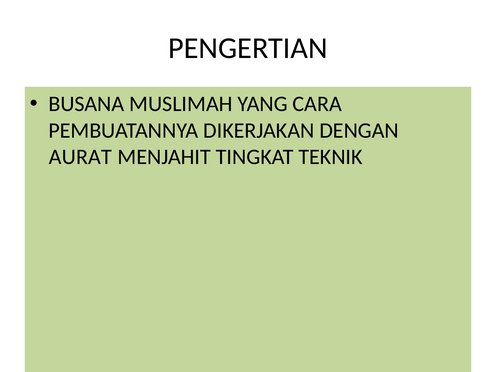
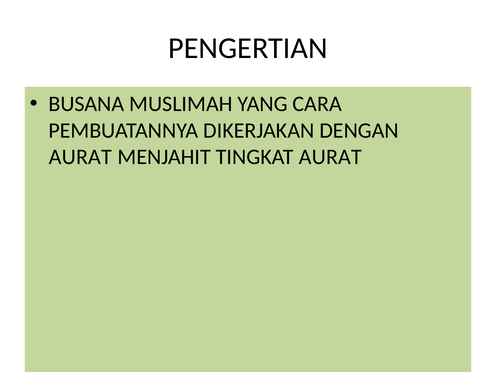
TINGKAT TEKNIK: TEKNIK -> AURAT (330, 157)
